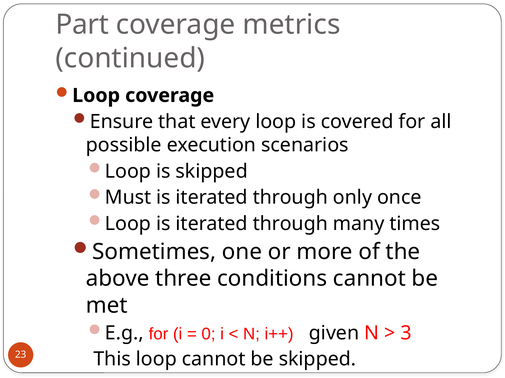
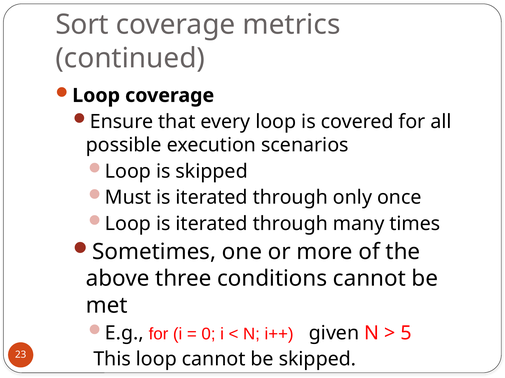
Part: Part -> Sort (82, 25)
3: 3 -> 5 (406, 334)
